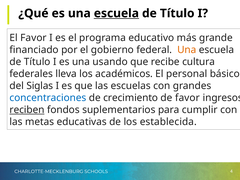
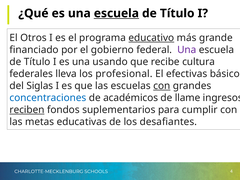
El Favor: Favor -> Otros (33, 38)
educativo underline: none -> present (151, 38)
Una colour: orange -> purple (187, 50)
académicos: académicos -> profesional (124, 74)
personal: personal -> efectivas (187, 74)
con underline: none -> present (162, 86)
crecimiento: crecimiento -> académicos (131, 98)
de favor: favor -> llame (188, 98)
establecida: establecida -> desafiantes (168, 122)
